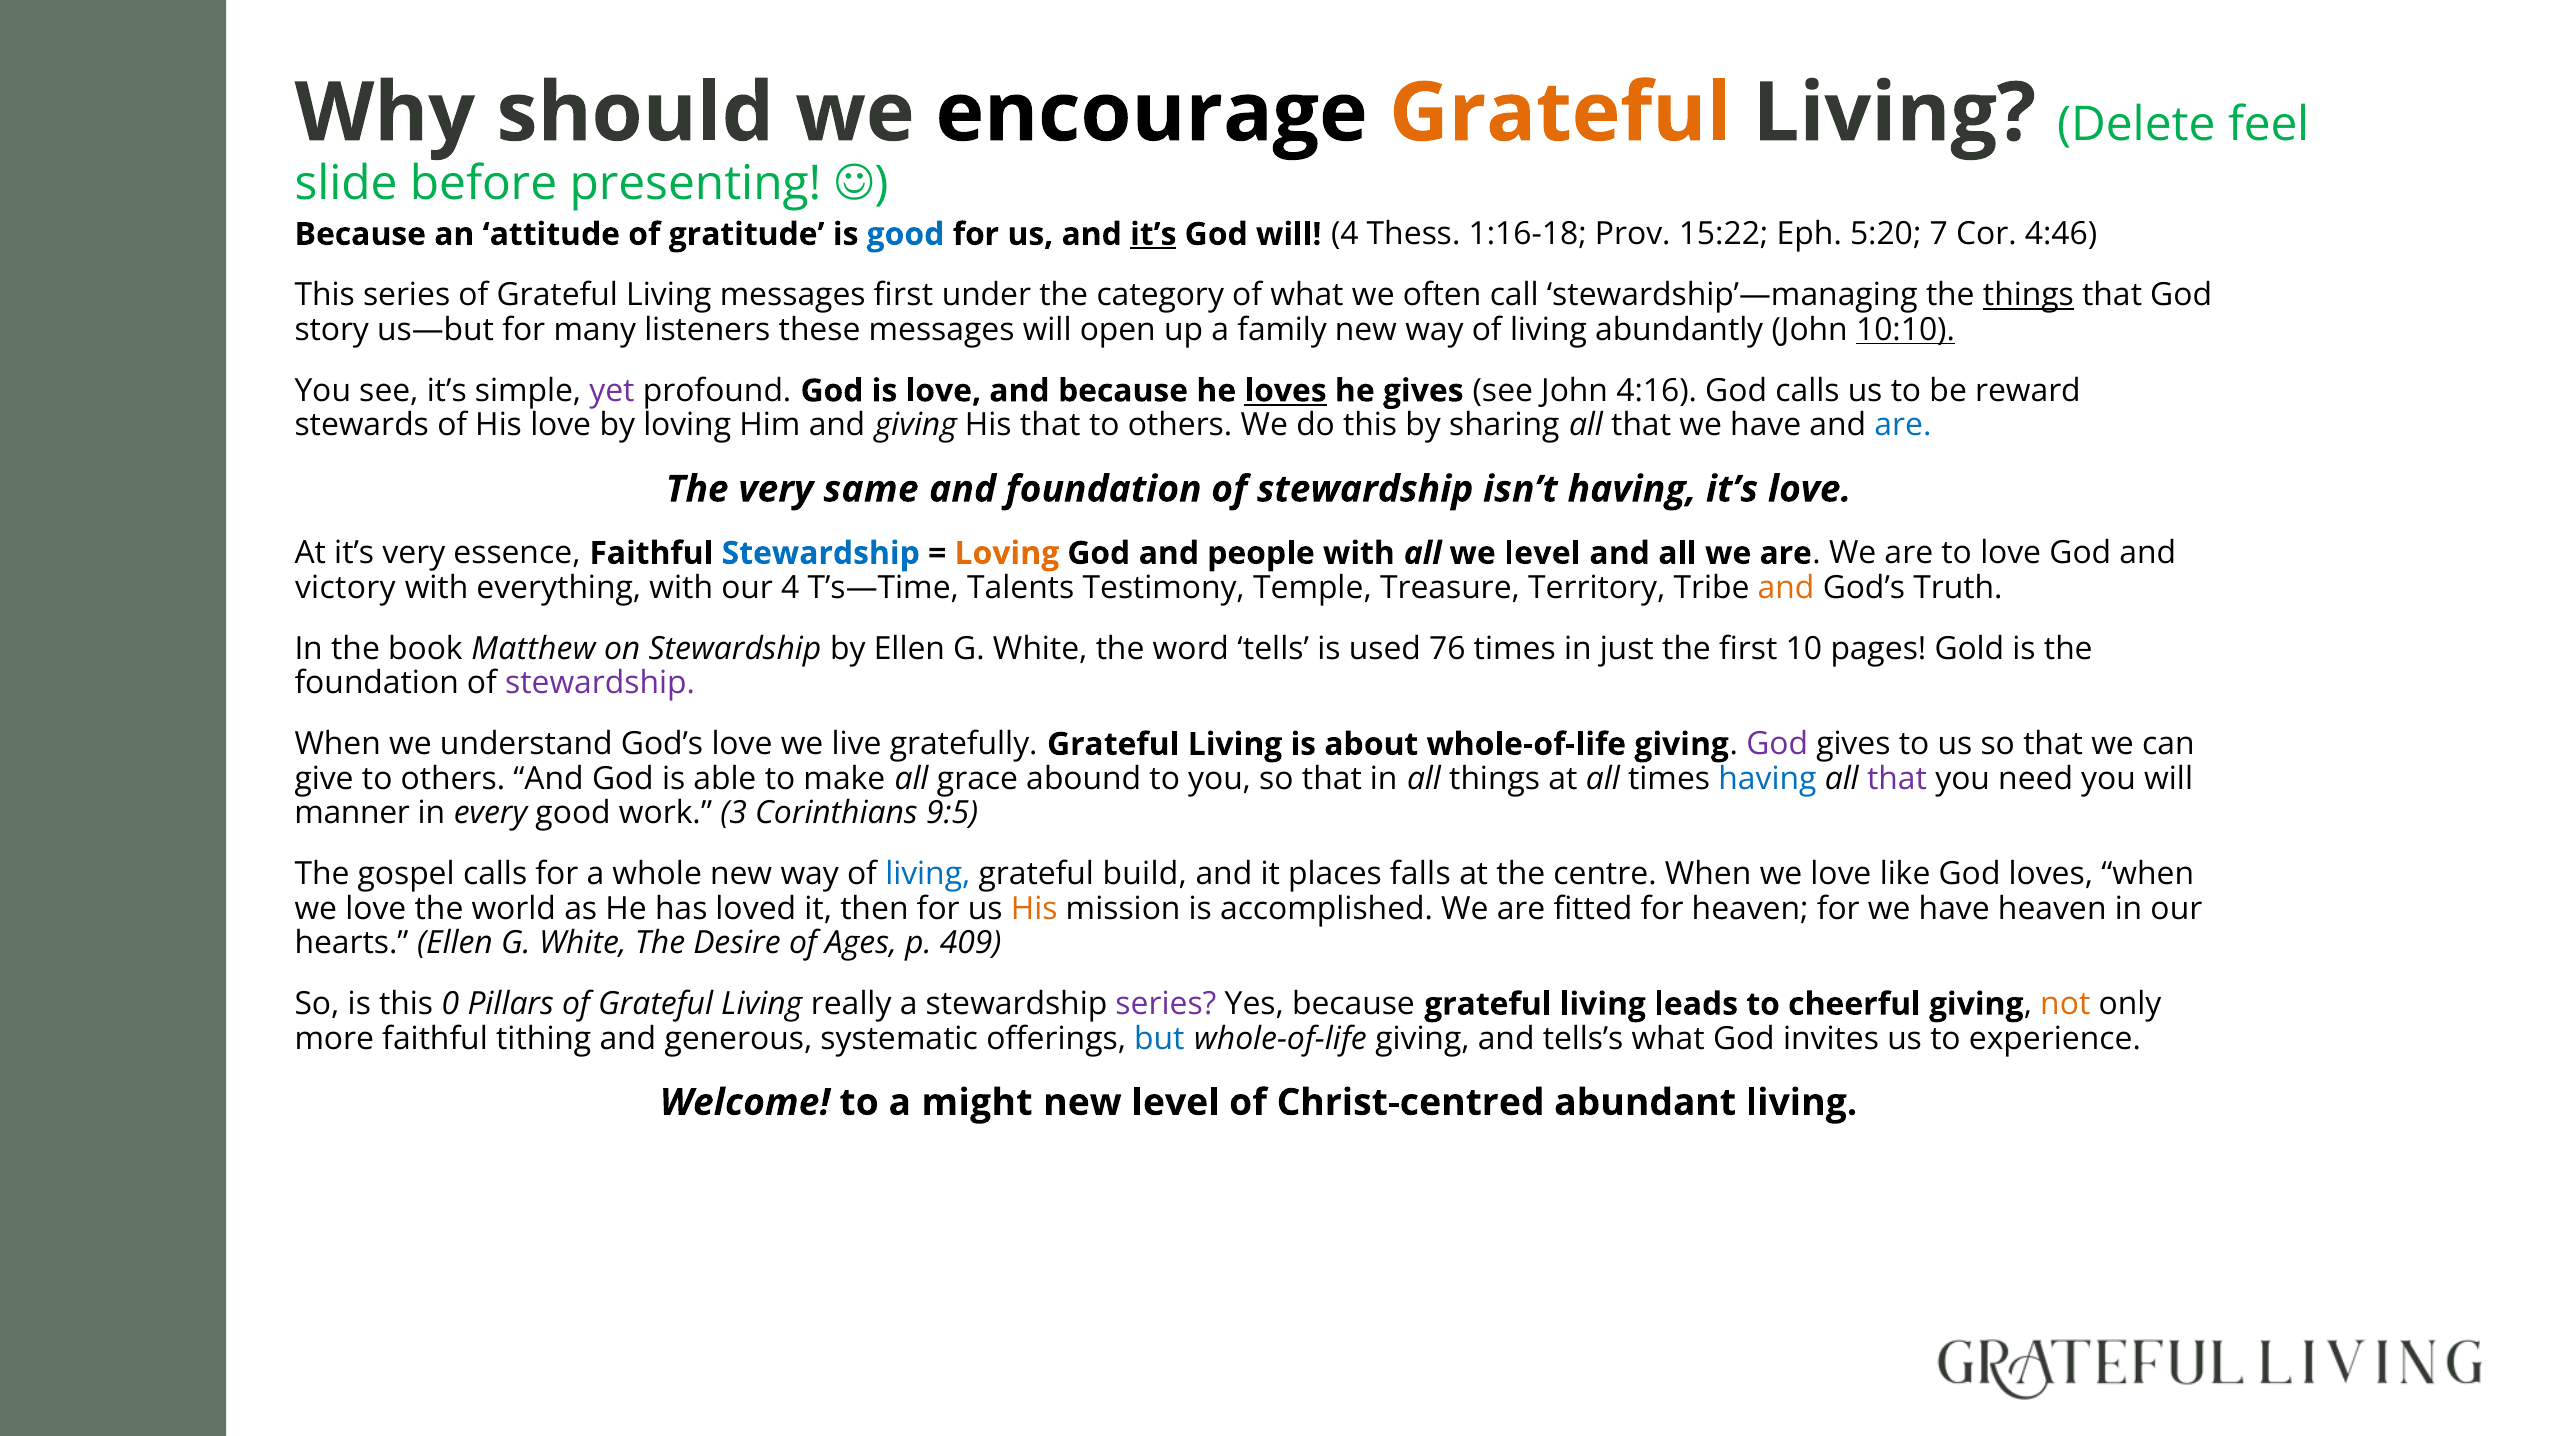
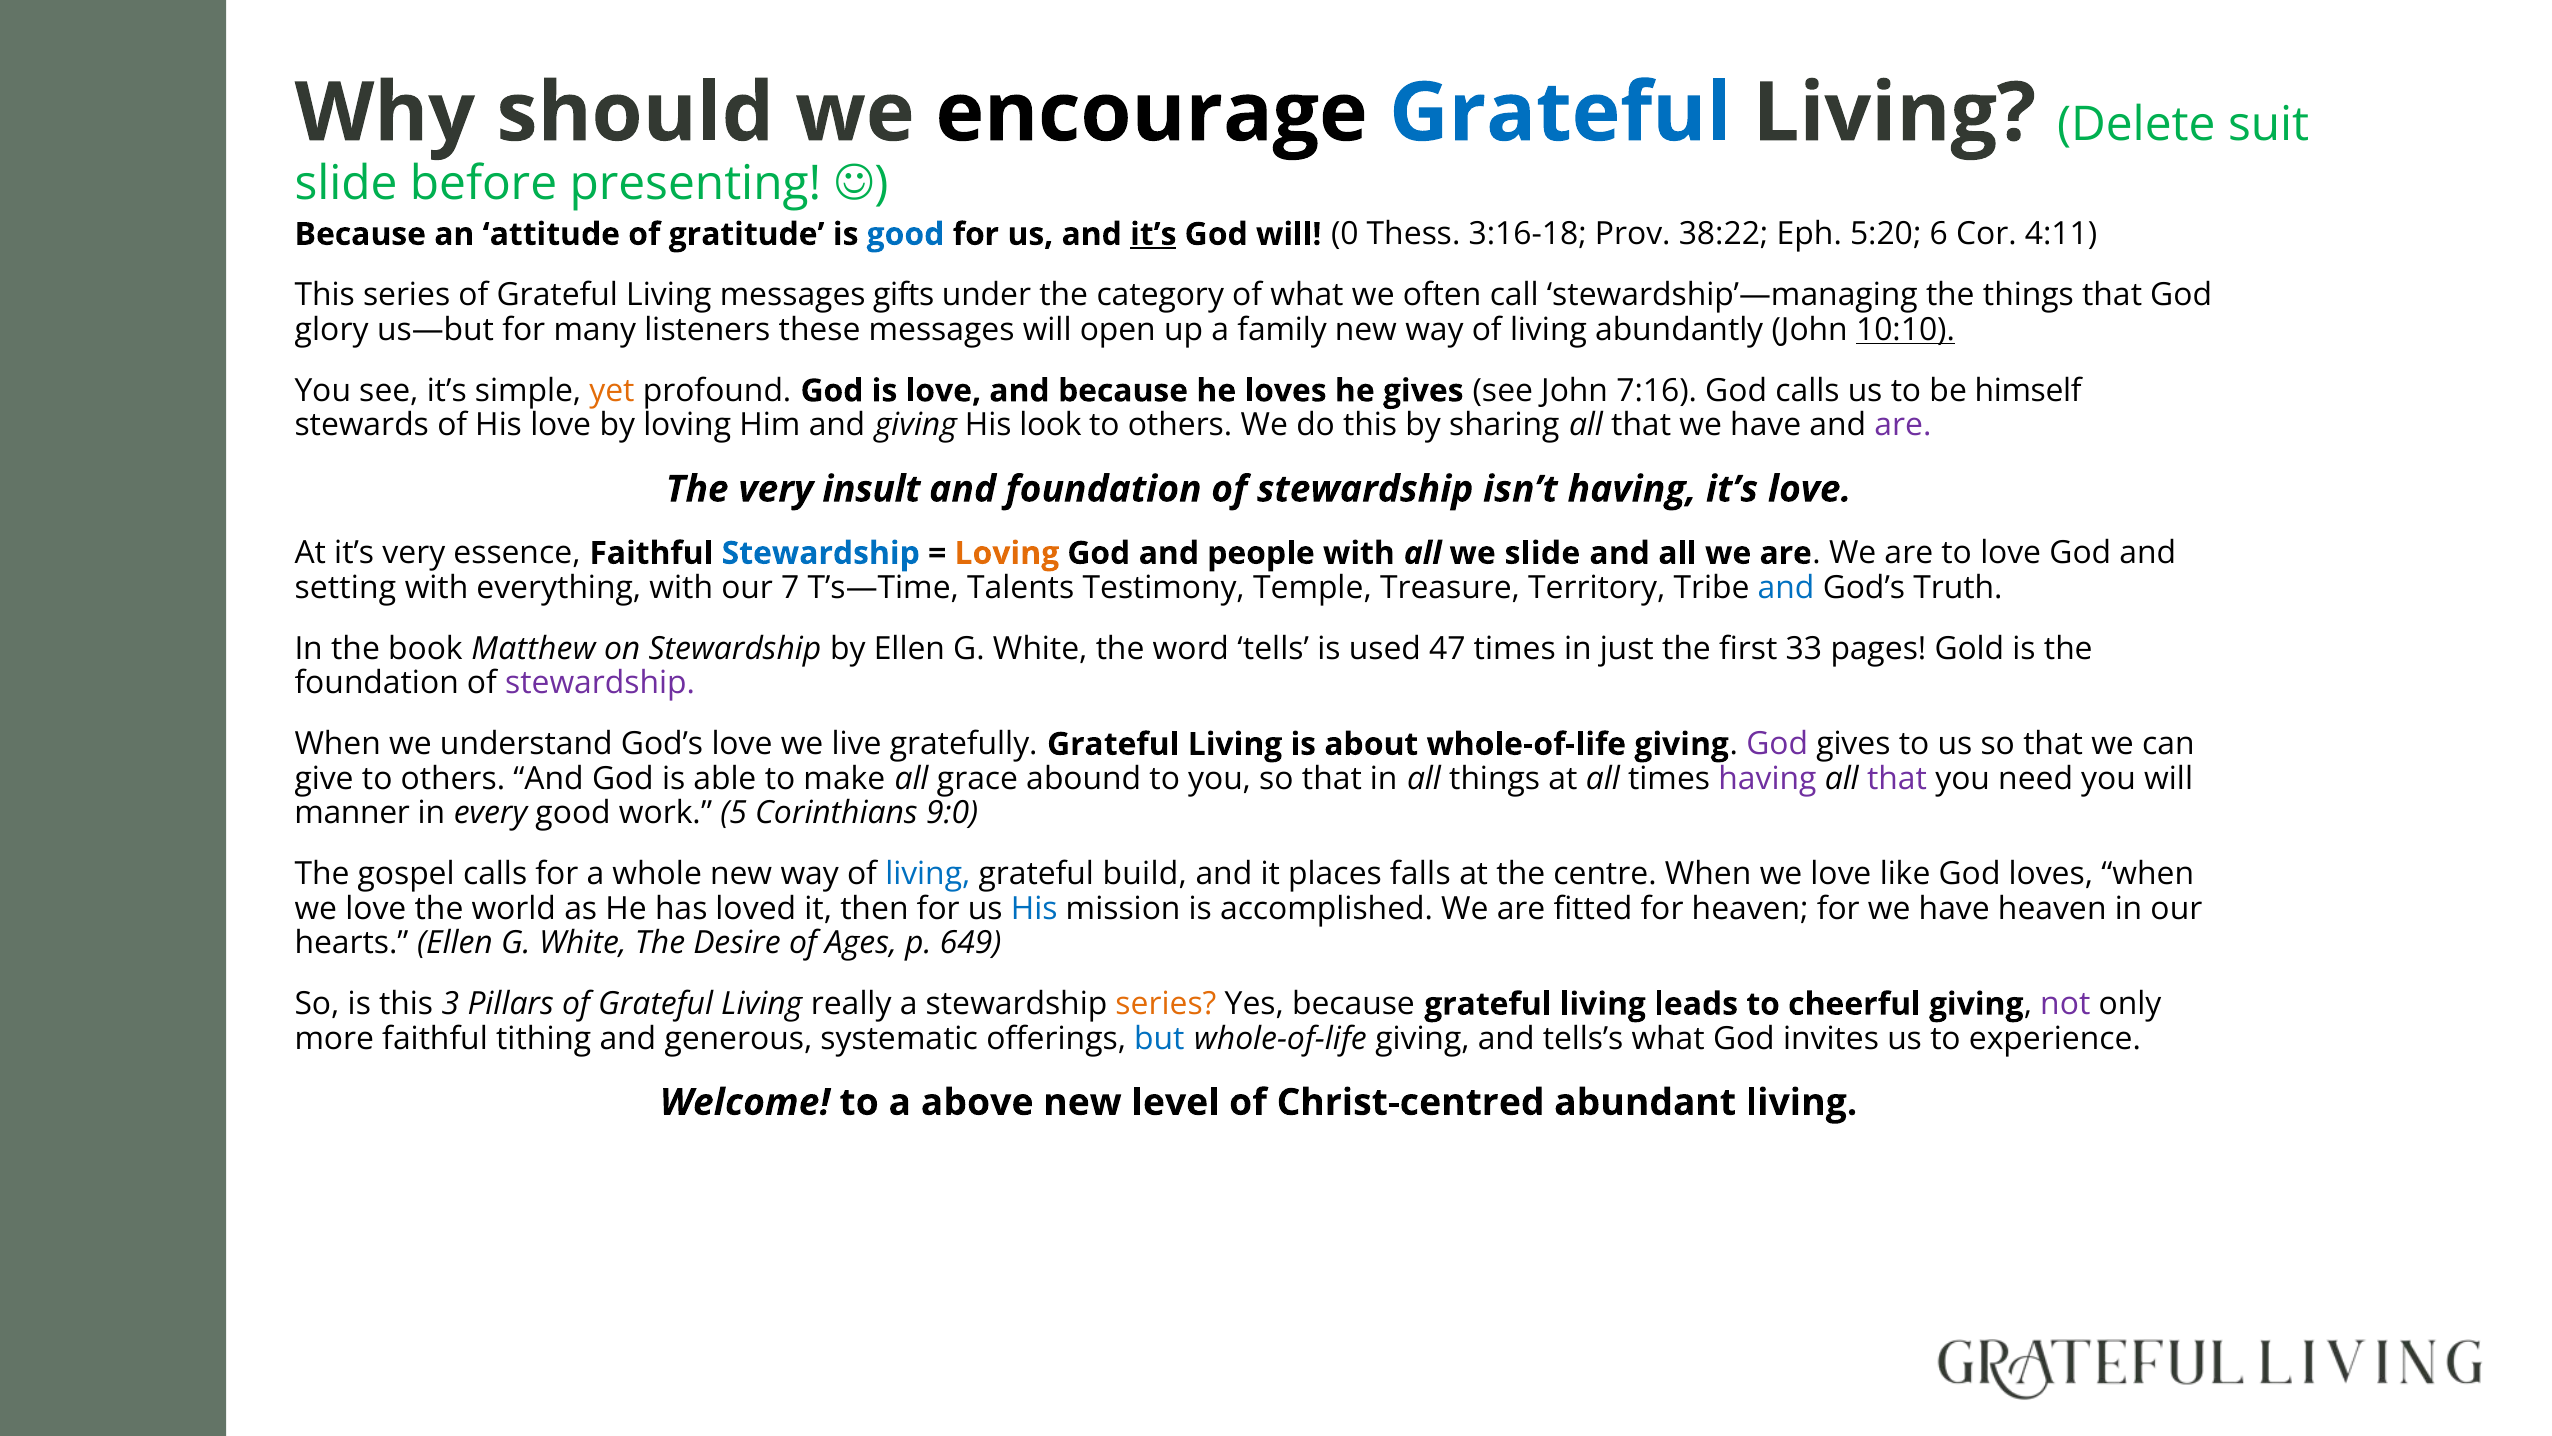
Grateful colour: orange -> blue (1560, 113)
feel: feel -> suit (2269, 125)
will 4: 4 -> 0 (1345, 234)
1:16-18: 1:16-18 -> 3:16-18 (1528, 234)
15:22: 15:22 -> 38:22 (1724, 234)
7: 7 -> 6 (1939, 234)
4:46: 4:46 -> 4:11 (2061, 234)
messages first: first -> gifts (904, 295)
things underline: present -> none (2028, 295)
story: story -> glory (332, 330)
yet colour: purple -> orange (612, 391)
loves underline: present -> none (1286, 391)
4:16: 4:16 -> 7:16 (1657, 391)
reward: reward -> himself (2028, 391)
His that: that -> look (1050, 425)
are colour: blue -> purple (1903, 425)
same: same -> insult (871, 489)
we level: level -> slide (1542, 553)
victory: victory -> setting (345, 587)
our 4: 4 -> 7 (790, 587)
and colour: orange -> blue (1786, 587)
76: 76 -> 47 (1447, 649)
10: 10 -> 33 (1804, 649)
having colour: blue -> purple (1767, 778)
3: 3 -> 5 (734, 813)
9:5: 9:5 -> 9:0 (952, 813)
His colour: orange -> blue (1034, 908)
409: 409 -> 649 (971, 943)
0: 0 -> 3 (450, 1004)
series colour: purple -> orange (1166, 1004)
not colour: orange -> purple (2065, 1004)
might: might -> above (977, 1102)
